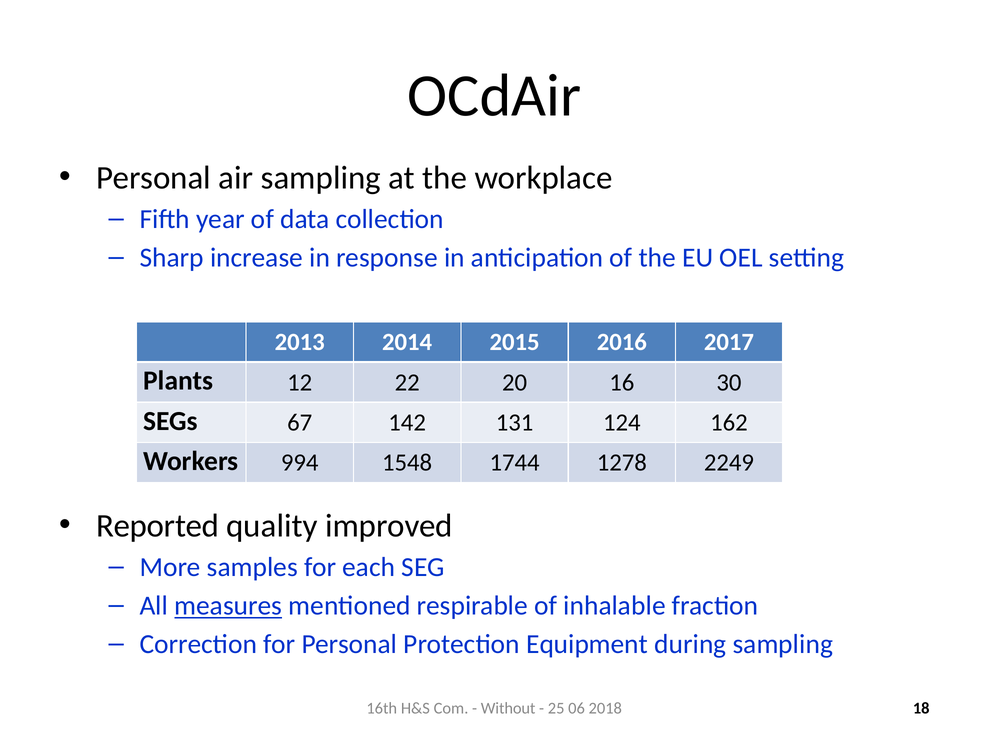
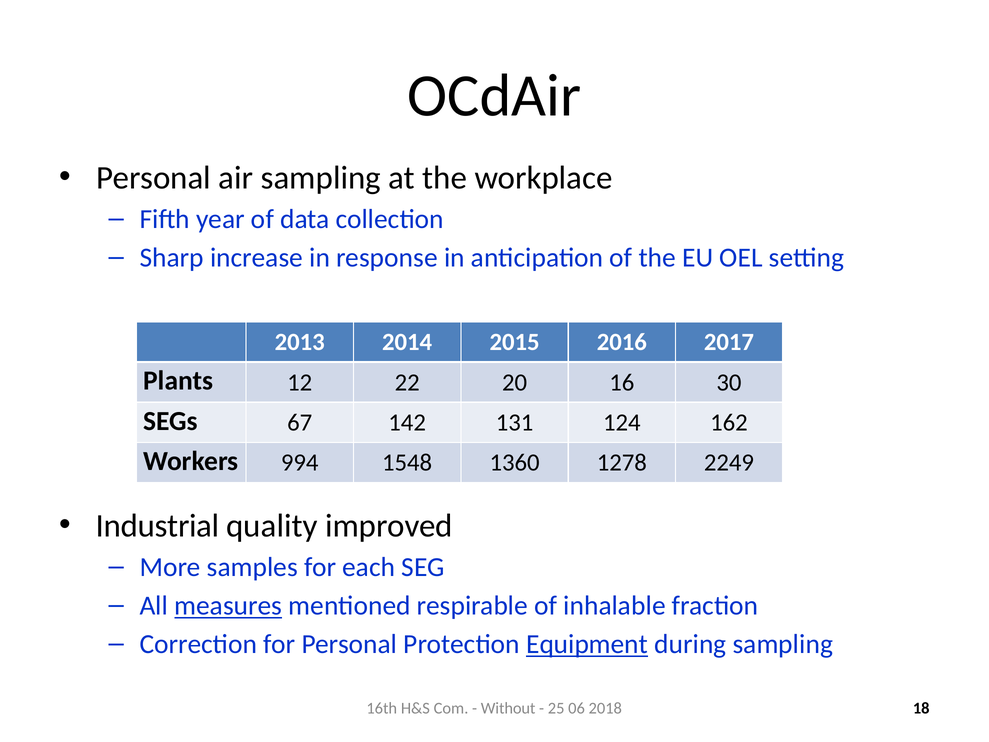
1744: 1744 -> 1360 (515, 463)
Reported: Reported -> Industrial (158, 526)
Equipment underline: none -> present (587, 644)
